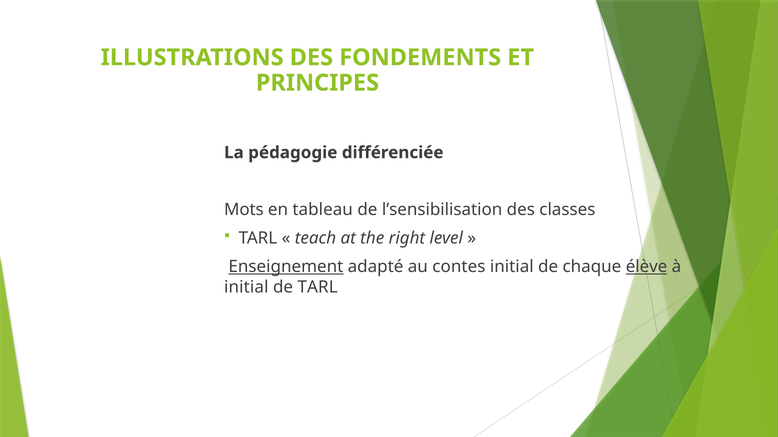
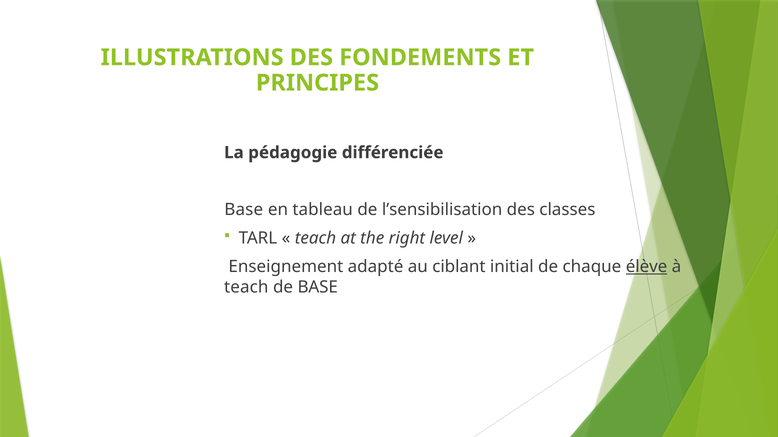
Mots: Mots -> Base (244, 210)
Enseignement underline: present -> none (286, 267)
contes: contes -> ciblant (459, 267)
initial: initial -> teach (246, 287)
de TARL: TARL -> BASE (318, 287)
